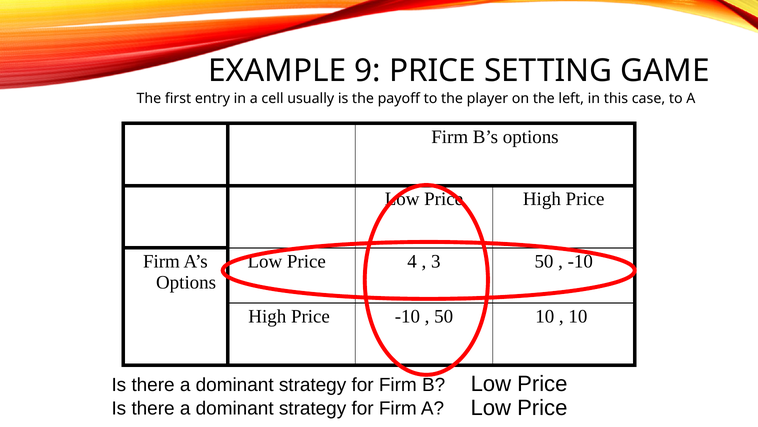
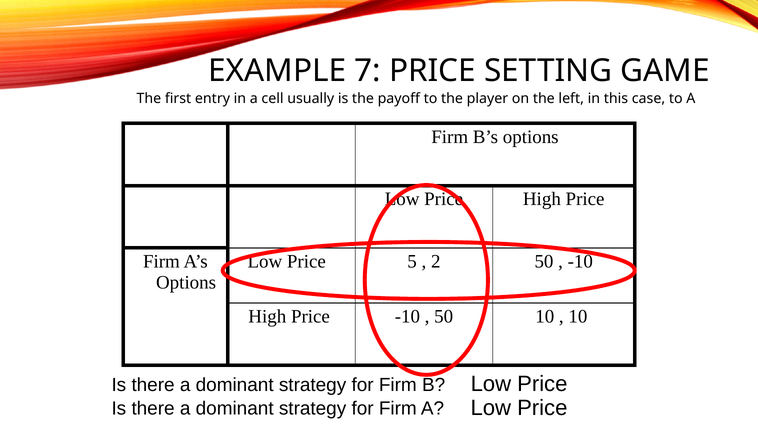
9: 9 -> 7 (368, 71)
4: 4 -> 5 (412, 261)
3: 3 -> 2 (436, 261)
